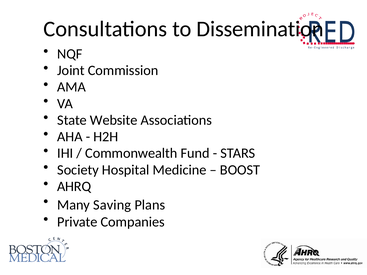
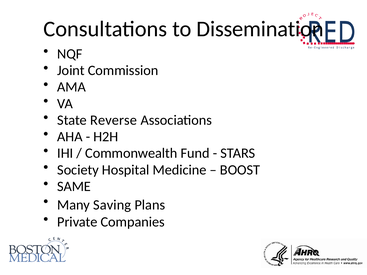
Website: Website -> Reverse (114, 120)
AHRQ: AHRQ -> SAME (74, 187)
